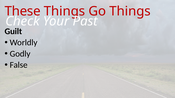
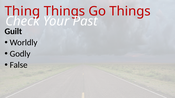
These: These -> Thing (22, 11)
